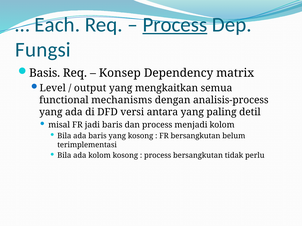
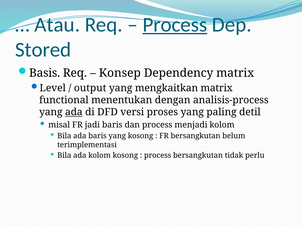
Each: Each -> Atau (57, 25)
Fungsi: Fungsi -> Stored (43, 50)
mengkaitkan semua: semua -> matrix (217, 88)
mechanisms: mechanisms -> menentukan (122, 100)
ada underline: none -> present (74, 112)
antara: antara -> proses (162, 112)
